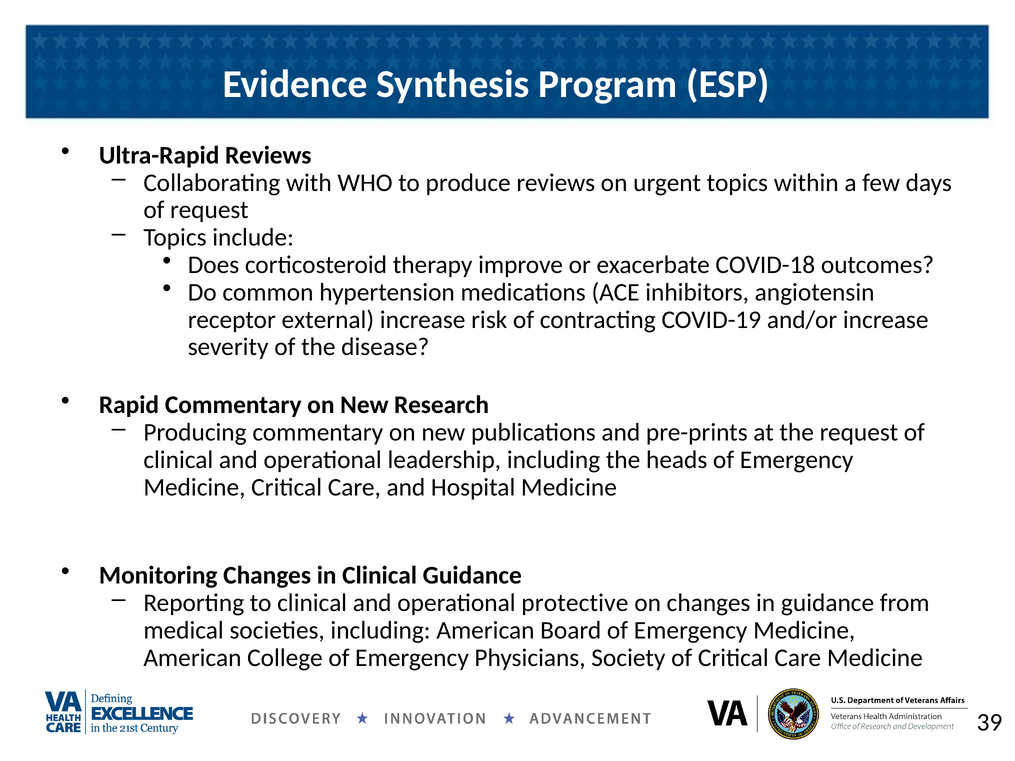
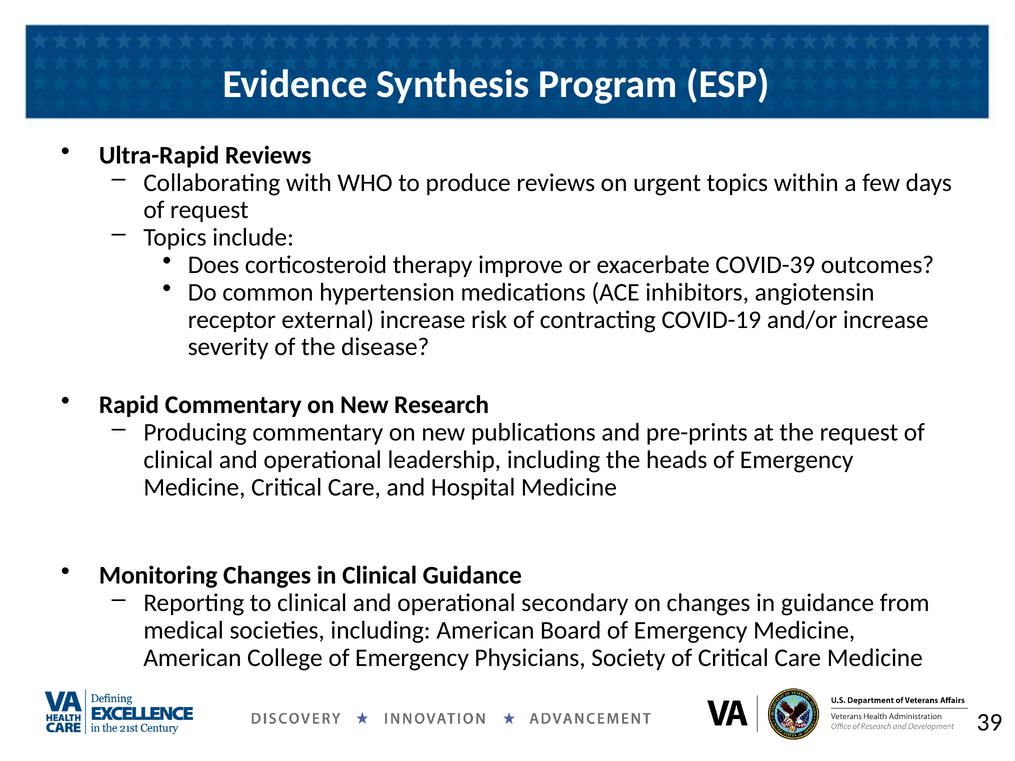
COVID-18: COVID-18 -> COVID-39 (765, 265)
protective: protective -> secondary (575, 603)
